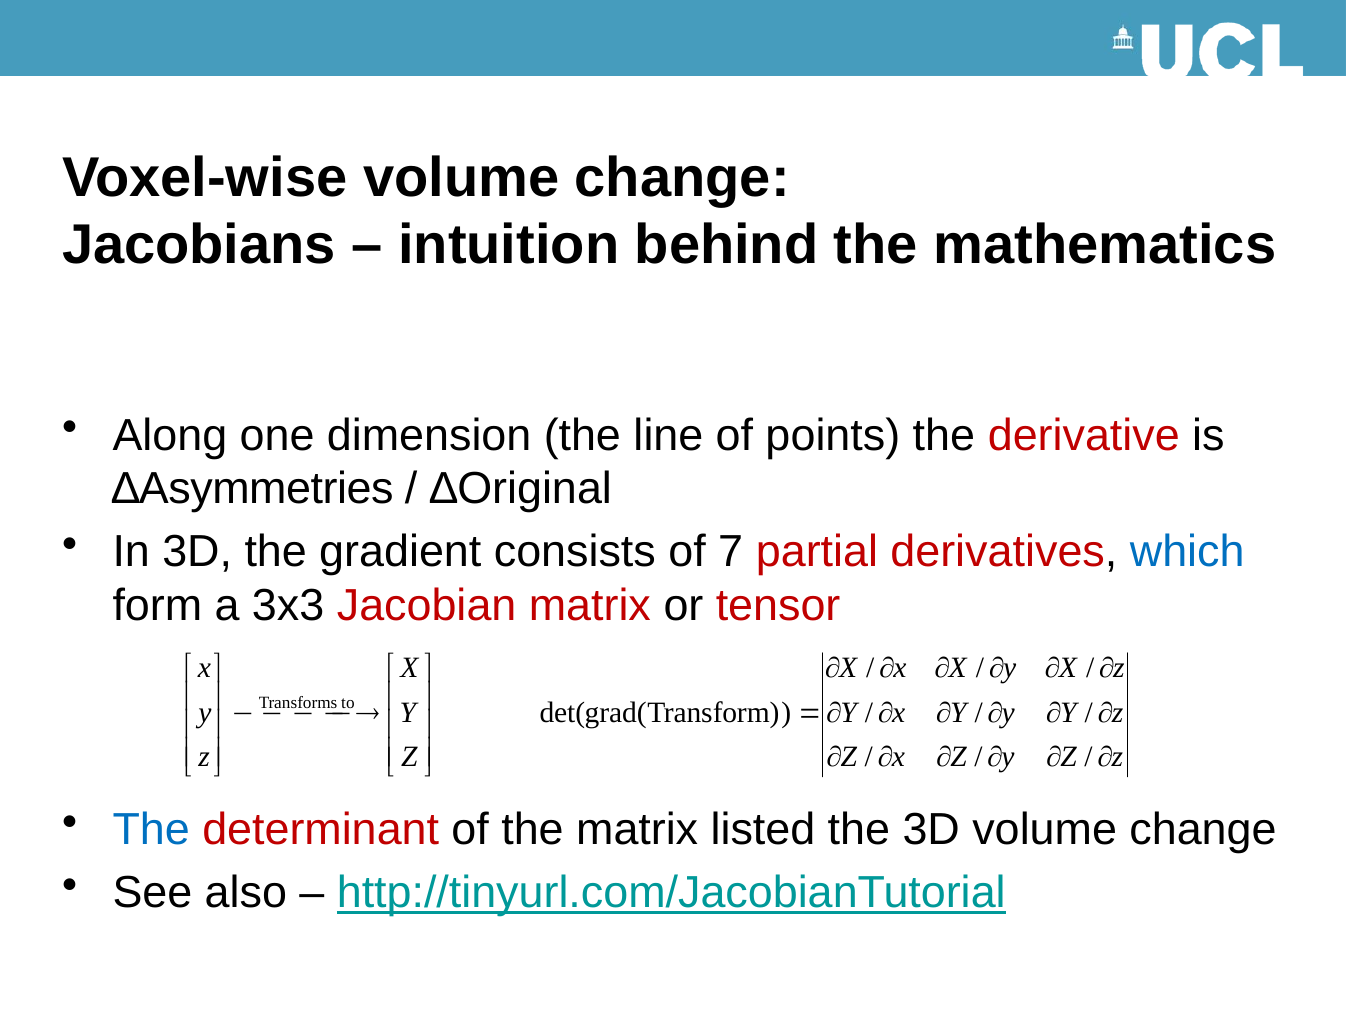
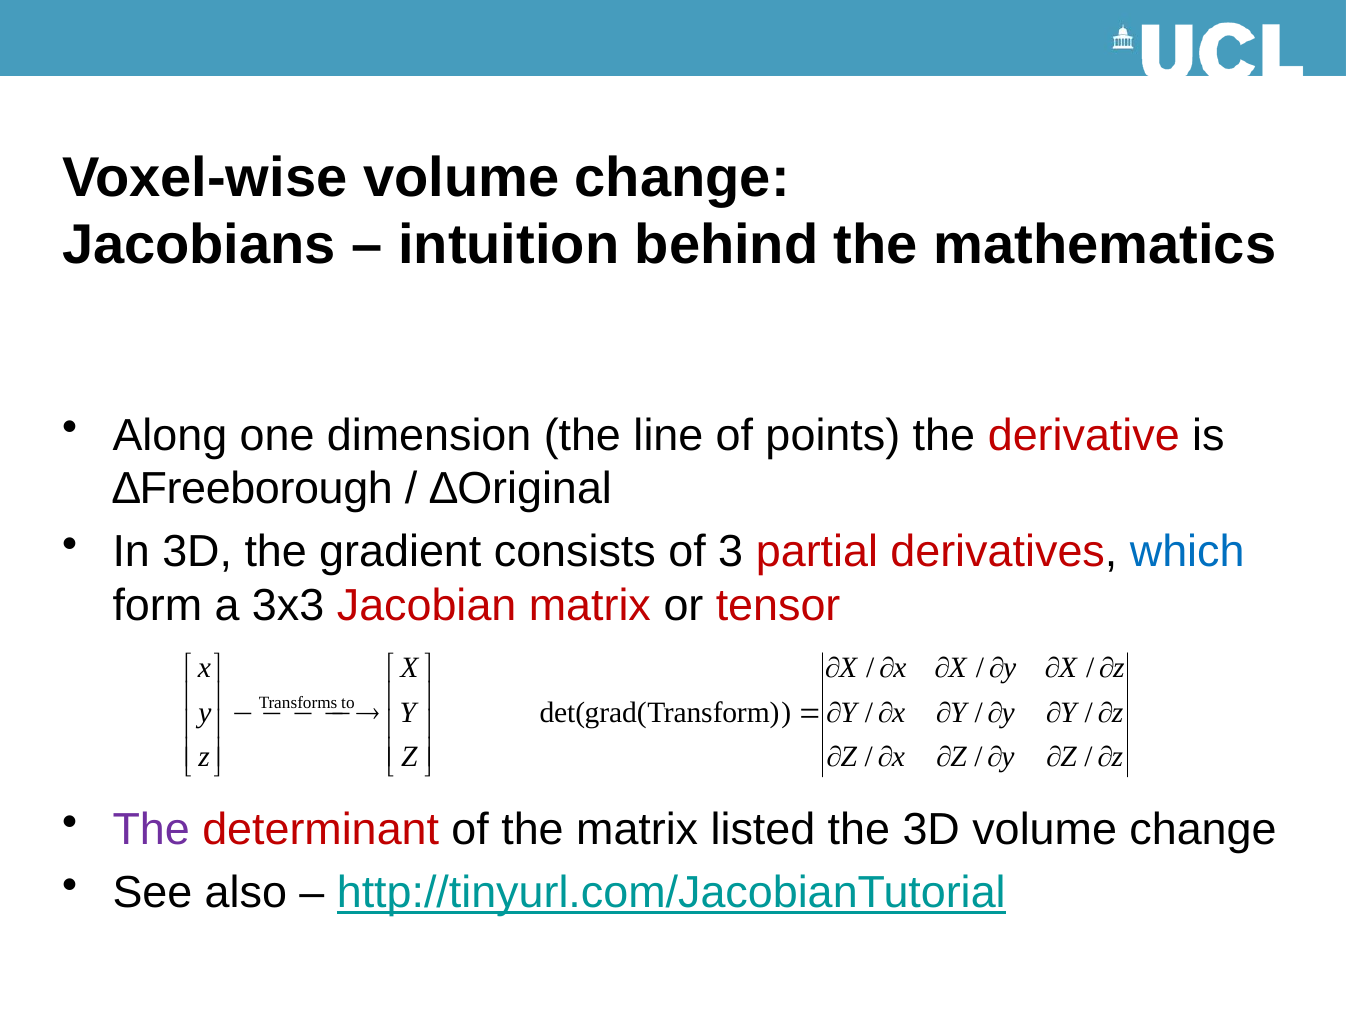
∆Asymmetries: ∆Asymmetries -> ∆Freeborough (253, 489)
7: 7 -> 3 (731, 552)
The colour: blue -> purple (151, 830)
